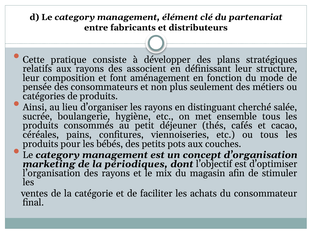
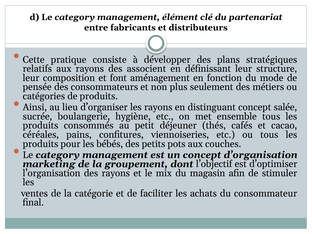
distinguant cherché: cherché -> concept (255, 107)
périodiques: périodiques -> groupement (136, 164)
